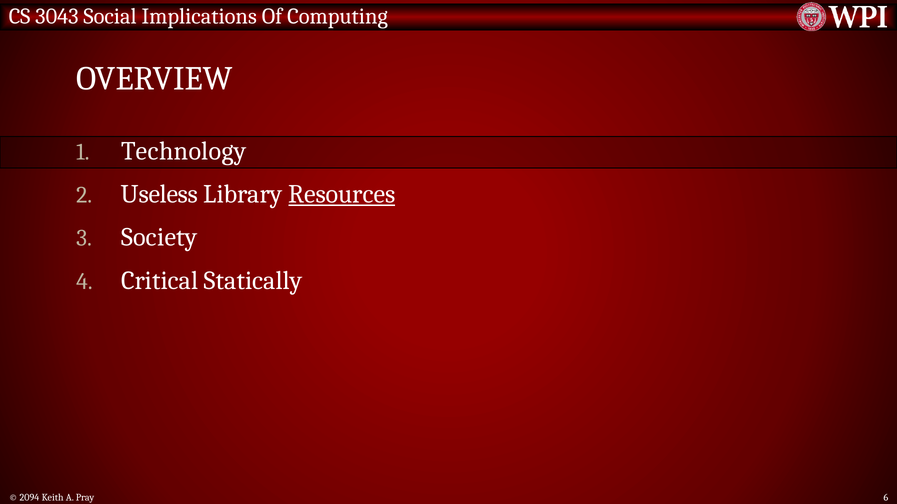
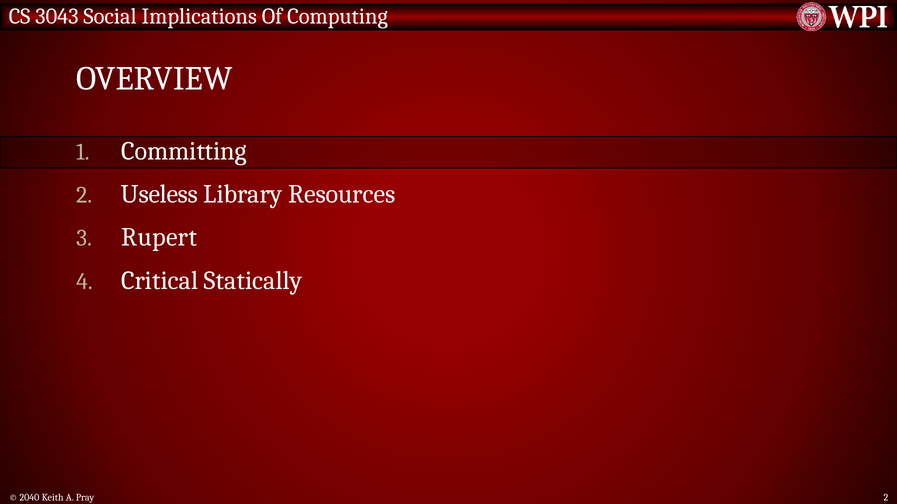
Technology: Technology -> Committing (184, 151)
Resources underline: present -> none (342, 194)
Society: Society -> Rupert (159, 238)
2094: 2094 -> 2040 (29, 498)
Pray 6: 6 -> 2 (886, 498)
